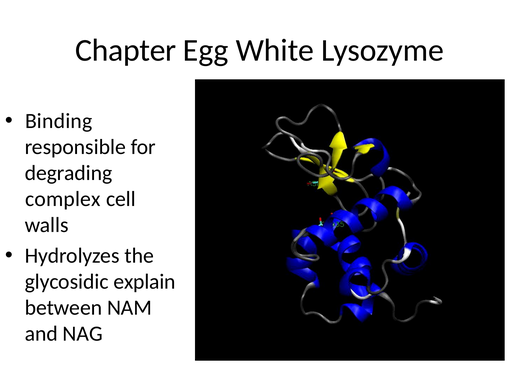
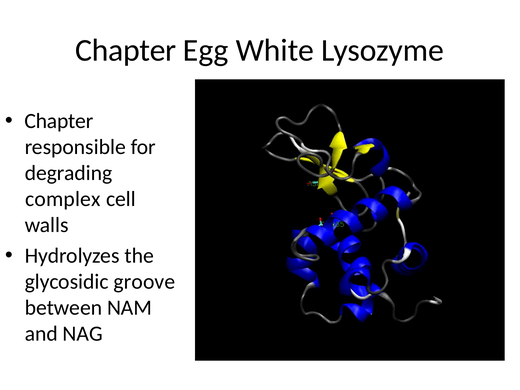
Binding: Binding -> Chapter (59, 121)
explain: explain -> groove (144, 282)
